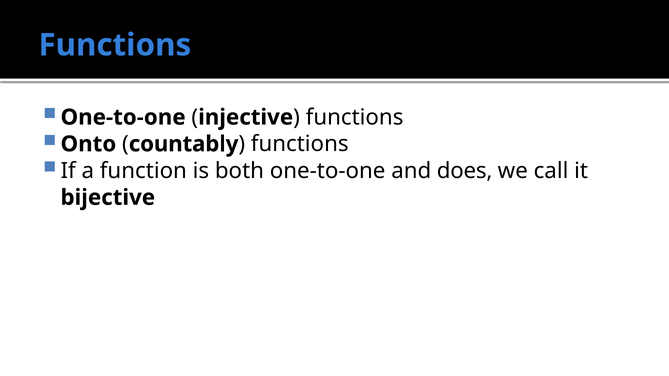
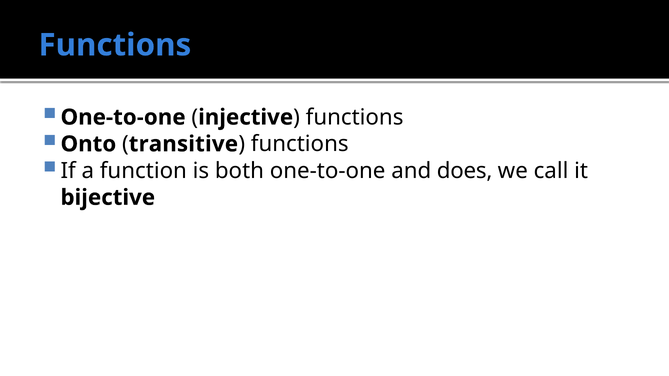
countably: countably -> transitive (183, 144)
